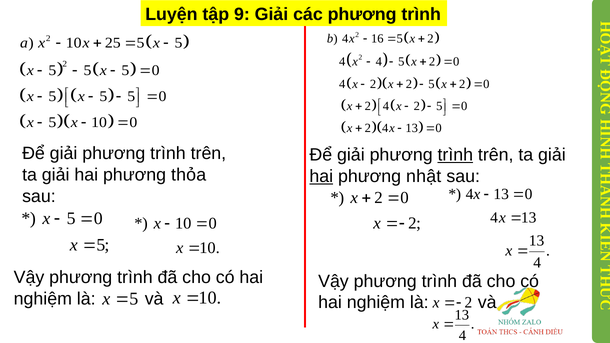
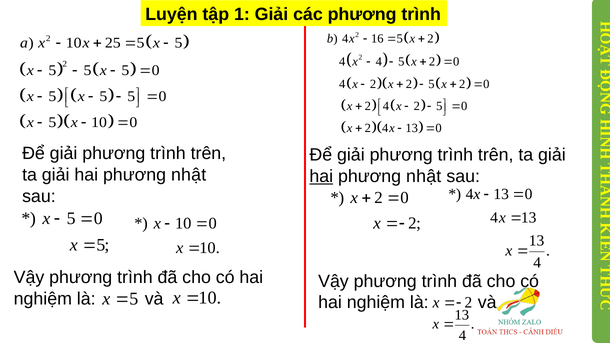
9: 9 -> 1 (242, 14)
trình underline: present -> none (455, 155)
thỏa: thỏa -> nhật (189, 175)
